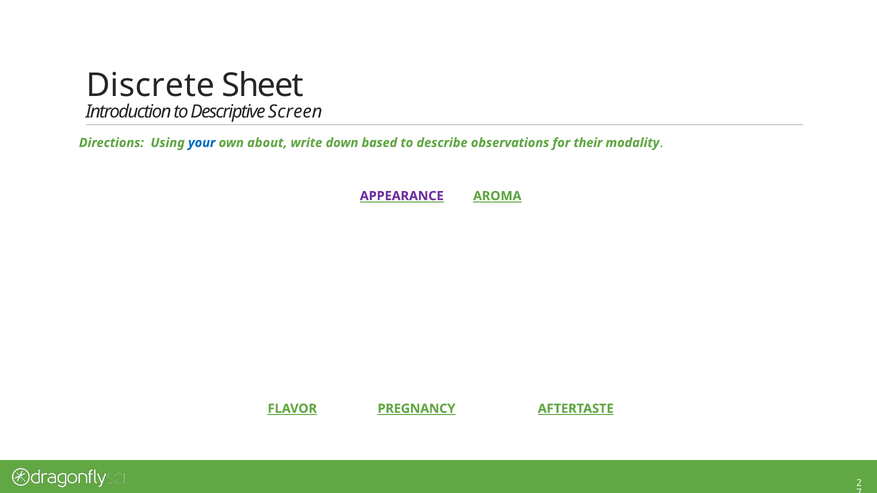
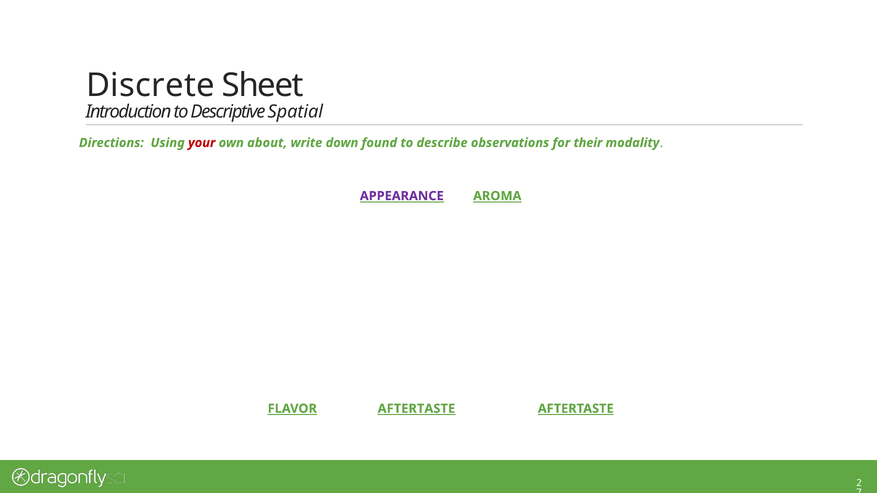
Screen: Screen -> Spatial (295, 112)
your colour: blue -> red (202, 143)
based: based -> found (379, 143)
FLAVOR PREGNANCY: PREGNANCY -> AFTERTASTE (416, 409)
